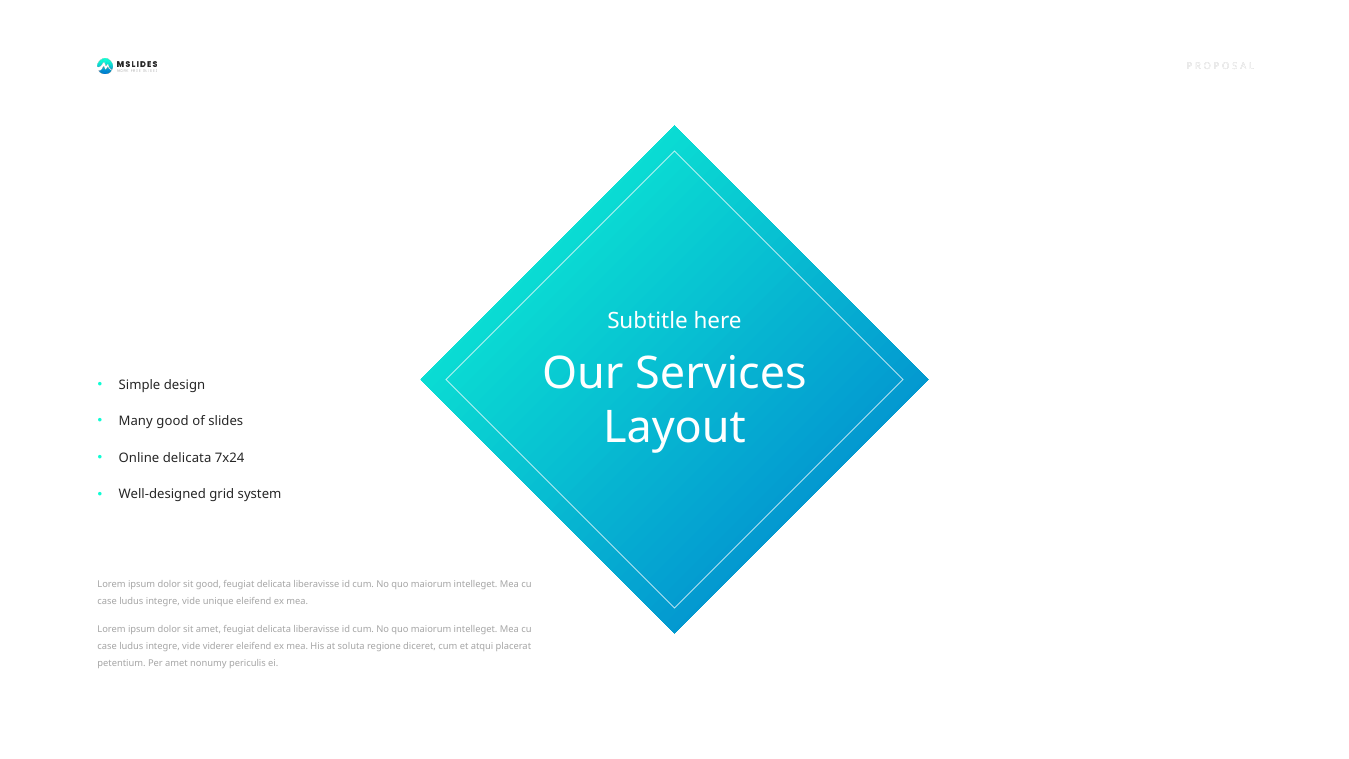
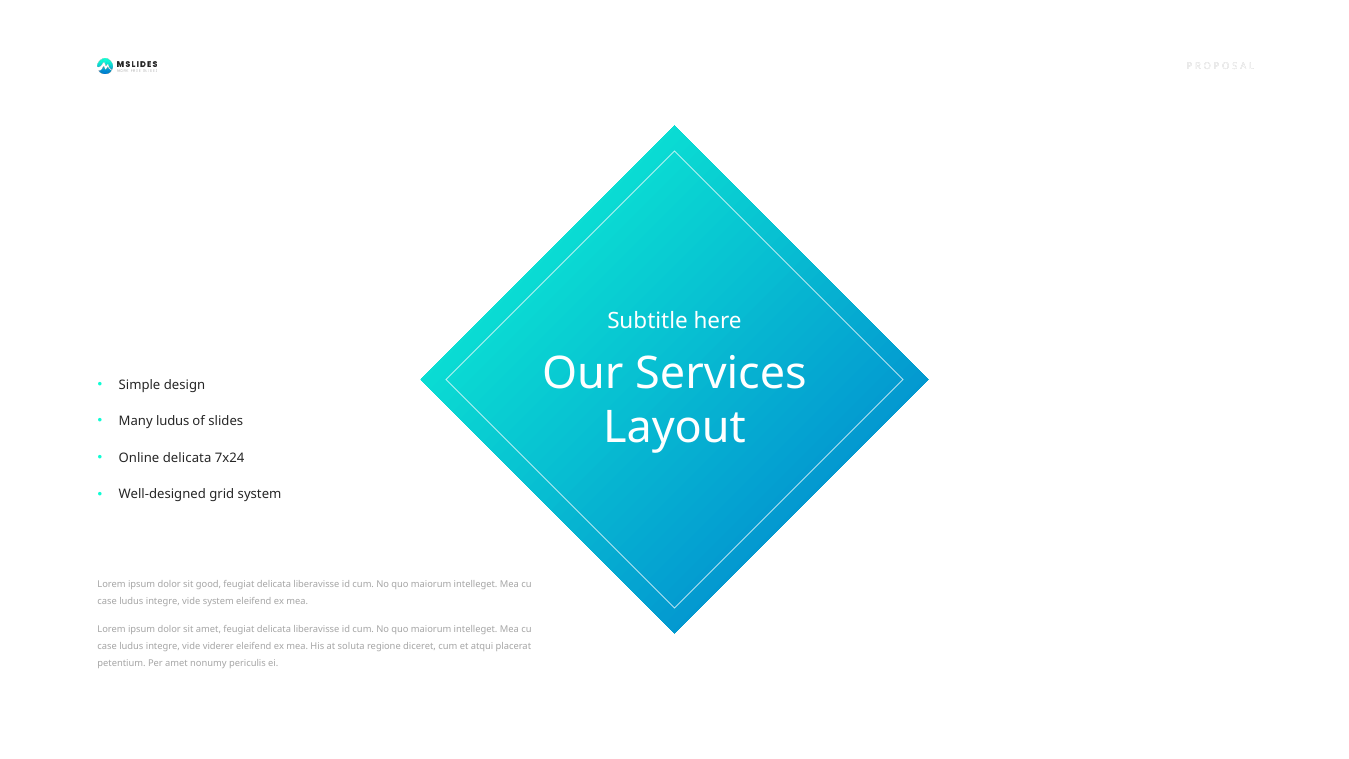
Many good: good -> ludus (173, 421)
vide unique: unique -> system (218, 602)
